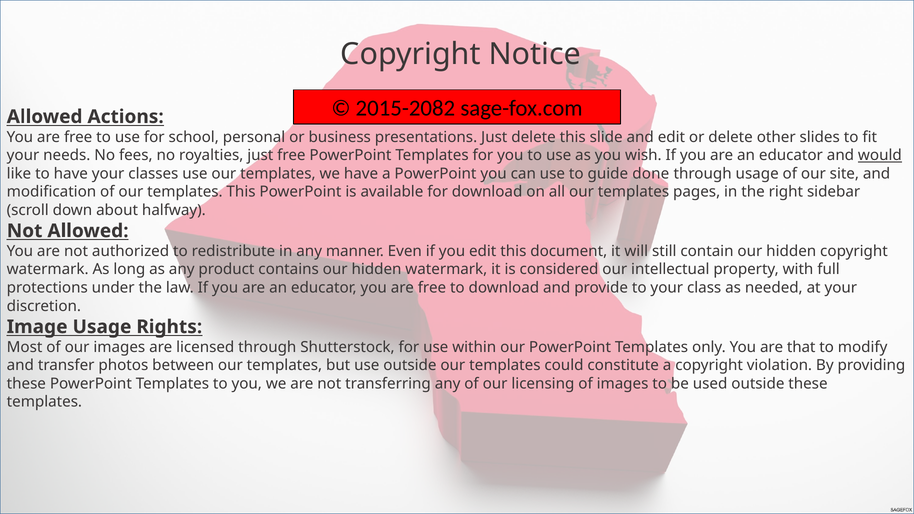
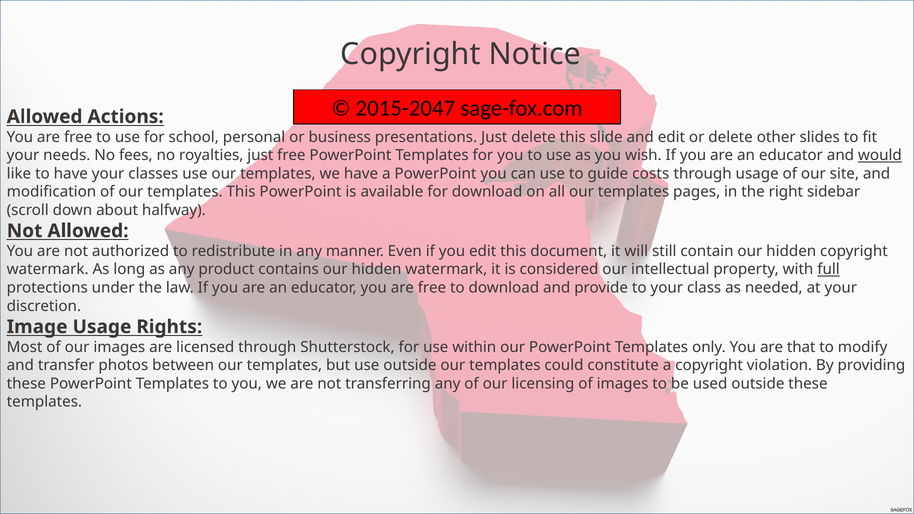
2015-2082: 2015-2082 -> 2015-2047 (405, 108)
done: done -> costs (651, 174)
full underline: none -> present (829, 270)
